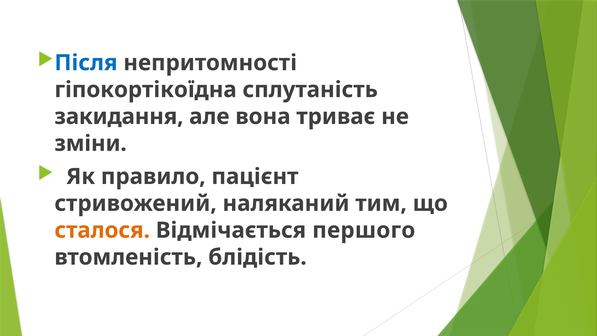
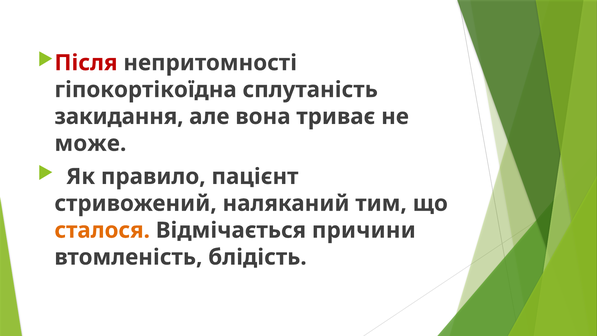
Після colour: blue -> red (86, 63)
зміни: зміни -> може (90, 143)
першого: першого -> причини (364, 230)
